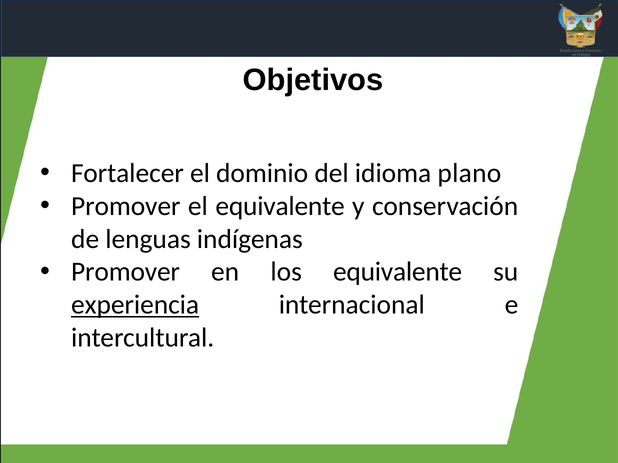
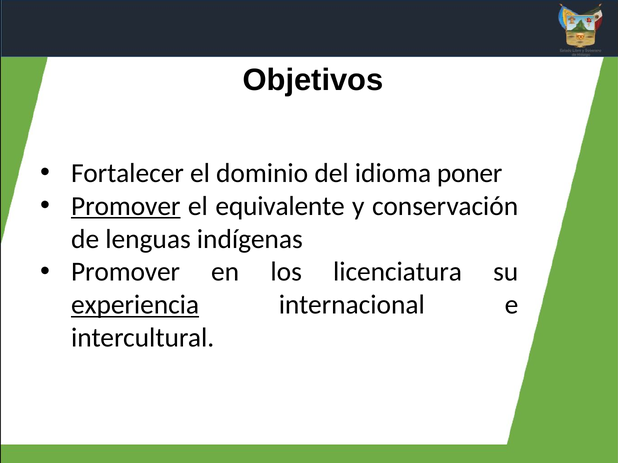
plano: plano -> poner (470, 173)
Promover underline: none -> present (126, 206)
los equivalente: equivalente -> licenciatura (398, 272)
